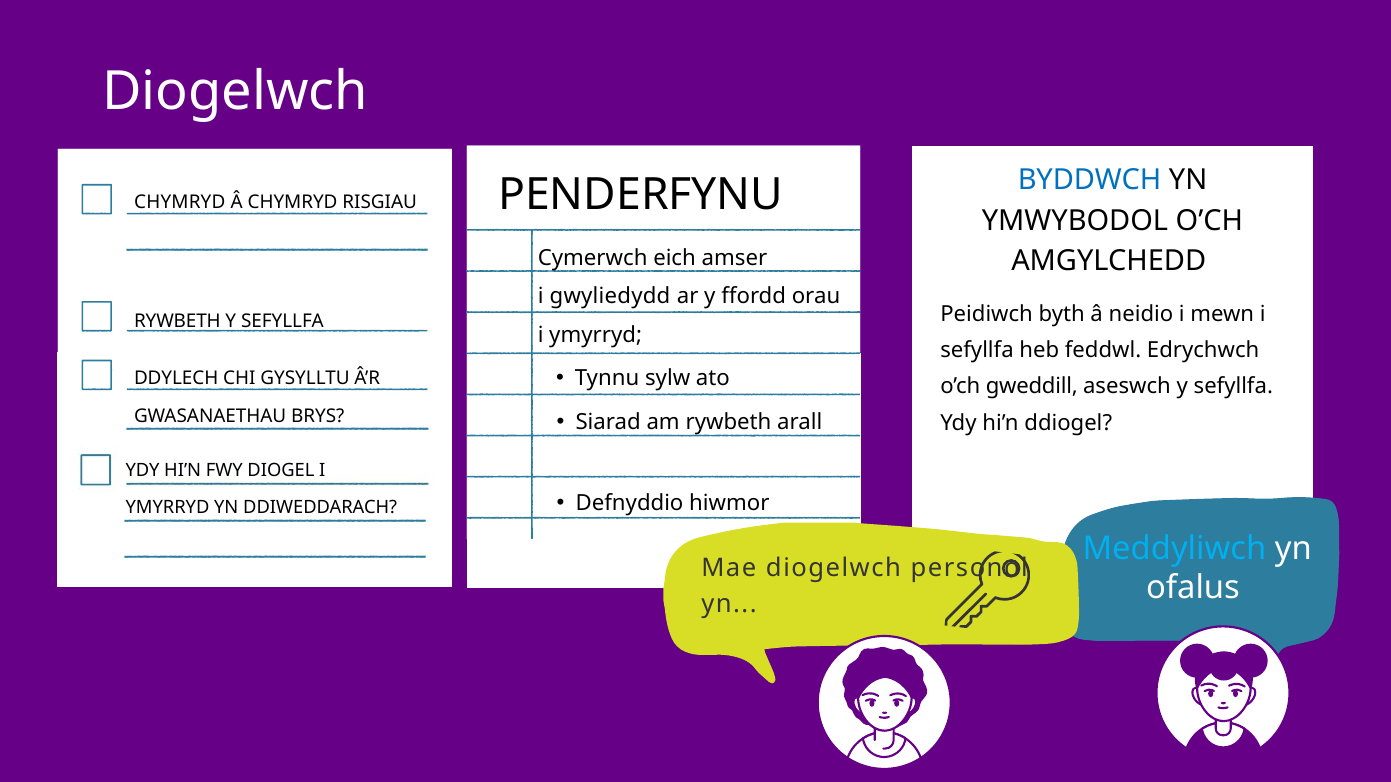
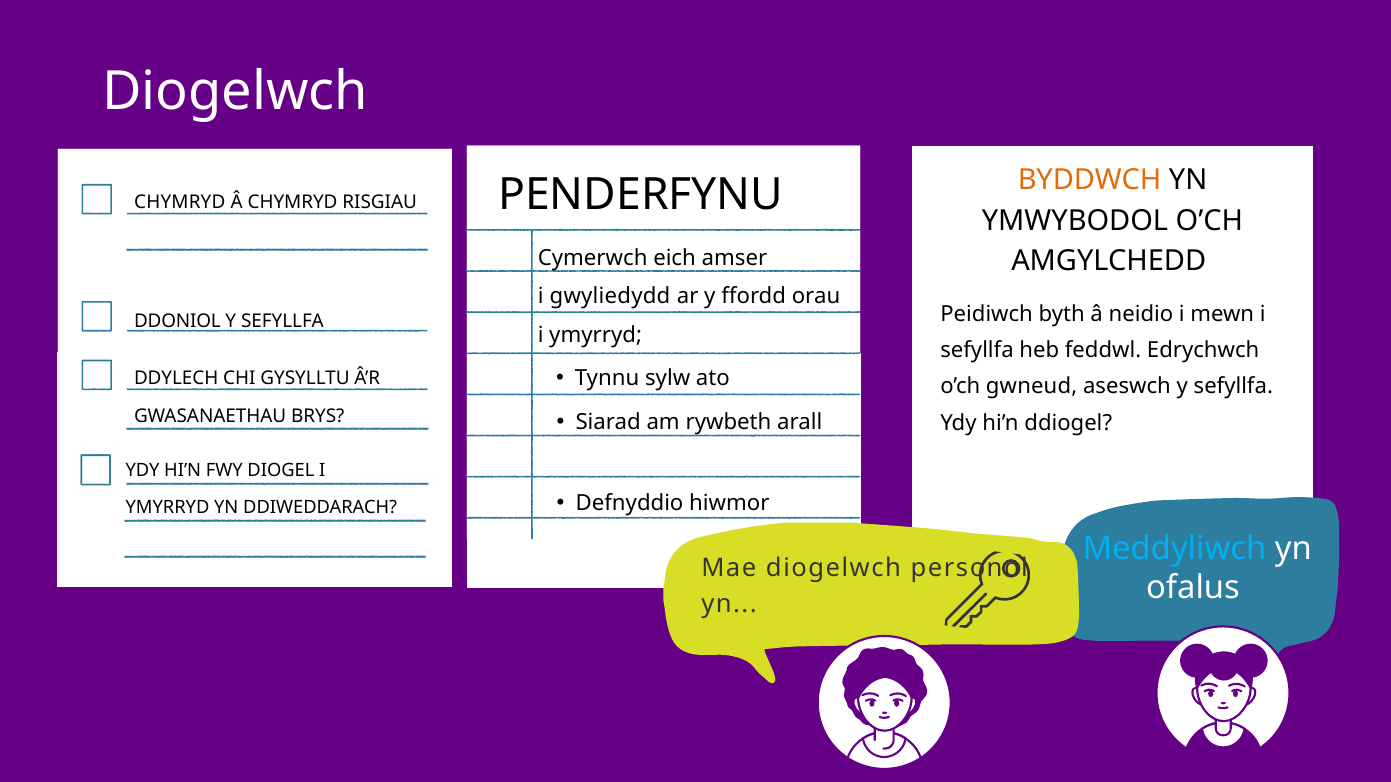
BYDDWCH colour: blue -> orange (1090, 180)
RYWBETH: RYWBETH -> DDONIOL (177, 321)
gweddill: gweddill -> gwneud (1032, 387)
